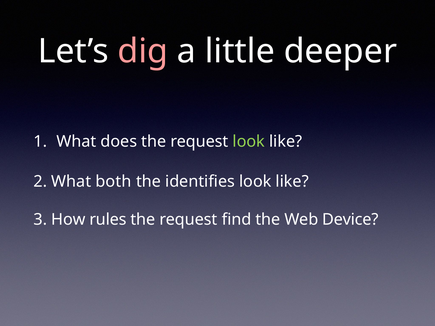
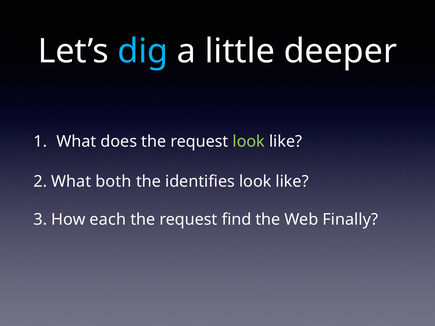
dig colour: pink -> light blue (143, 51)
rules: rules -> each (108, 220)
Device: Device -> Finally (350, 220)
